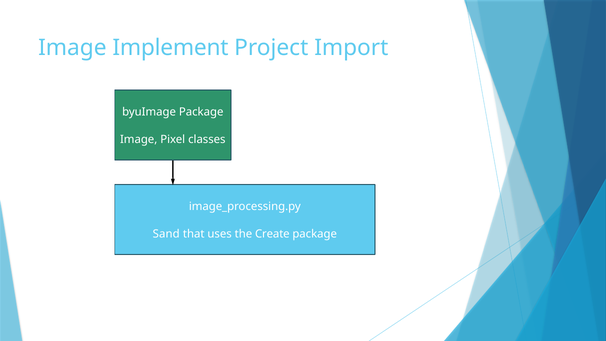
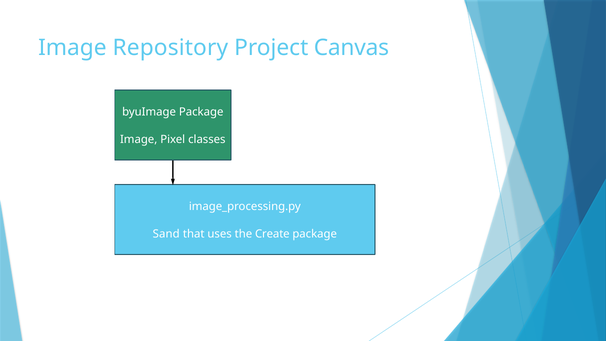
Implement: Implement -> Repository (170, 48)
Import: Import -> Canvas (351, 48)
